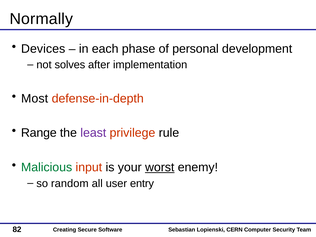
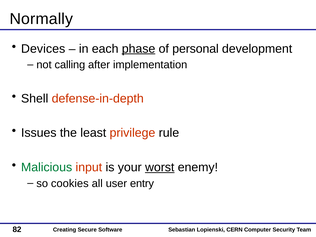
phase underline: none -> present (139, 49)
solves: solves -> calling (70, 65)
Most: Most -> Shell (35, 98)
Range: Range -> Issues (39, 133)
least colour: purple -> black (93, 133)
random: random -> cookies (70, 183)
